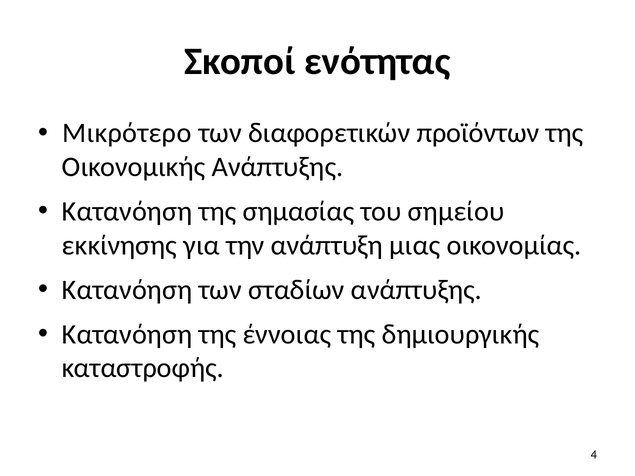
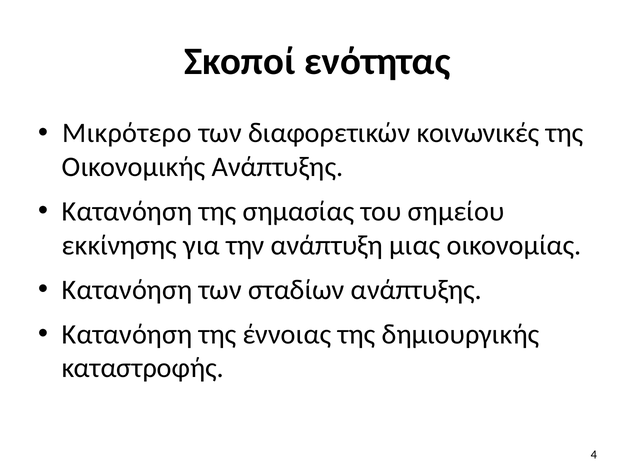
προϊόντων: προϊόντων -> κοινωνικές (478, 133)
